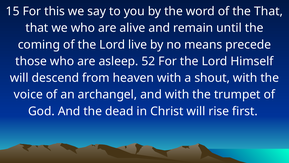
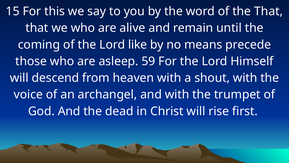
live: live -> like (138, 44)
52: 52 -> 59 (148, 61)
